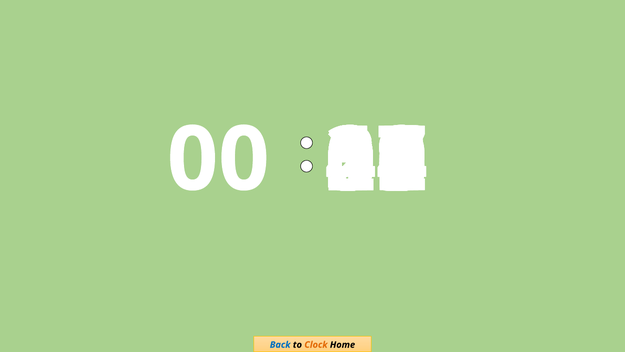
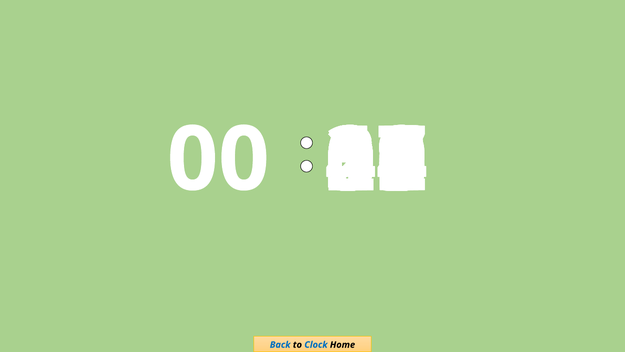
Clock colour: orange -> blue (316, 344)
